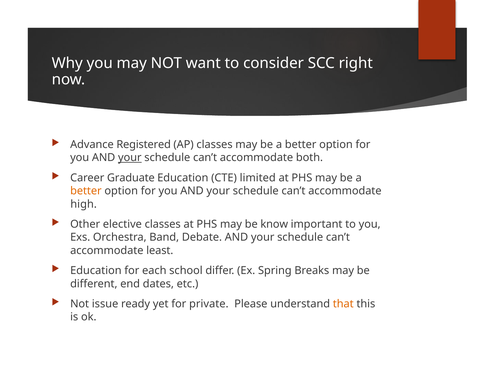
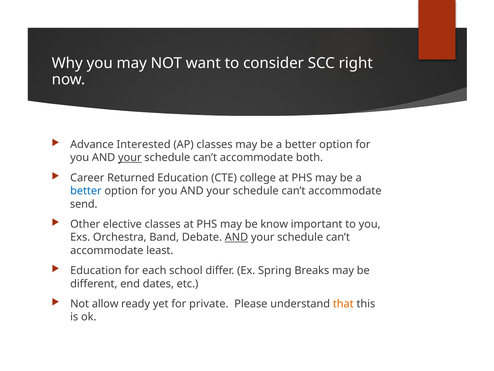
Registered: Registered -> Interested (144, 144)
Graduate: Graduate -> Returned (131, 177)
limited: limited -> college (258, 177)
better colour: orange -> blue (86, 191)
high: high -> send (84, 204)
AND underline: none -> present (236, 237)
issue: issue -> allow (105, 303)
